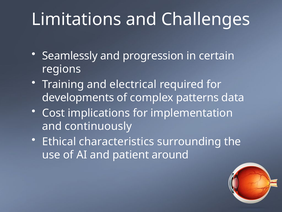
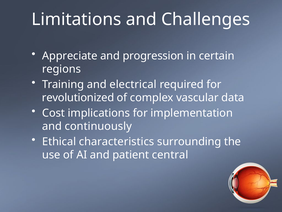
Seamlessly: Seamlessly -> Appreciate (70, 56)
developments: developments -> revolutionized (78, 97)
patterns: patterns -> vascular (197, 97)
around: around -> central (170, 155)
